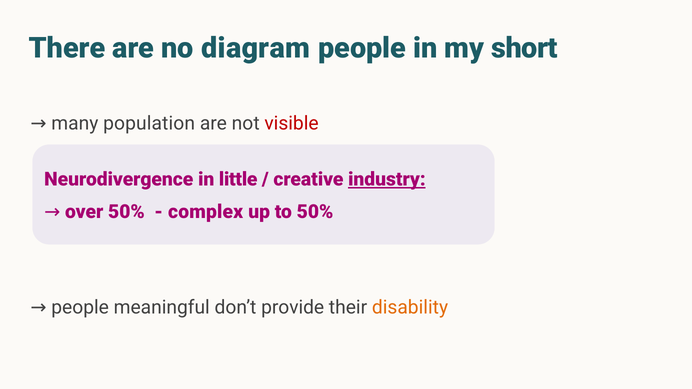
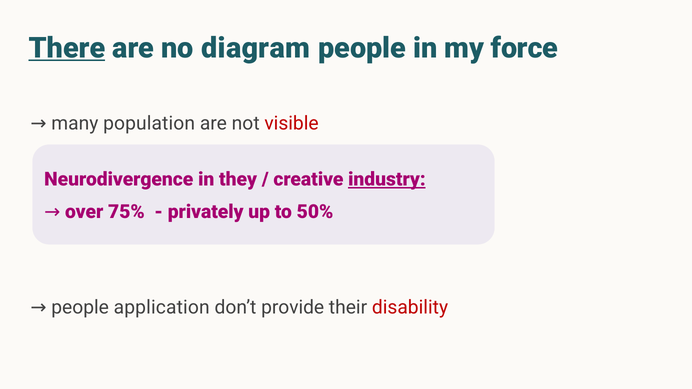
There underline: none -> present (67, 48)
short: short -> force (524, 48)
little: little -> they (238, 180)
50%: 50% -> 75% (126, 212)
complex: complex -> privately (206, 212)
meaningful: meaningful -> application (162, 308)
disability colour: orange -> red (410, 308)
